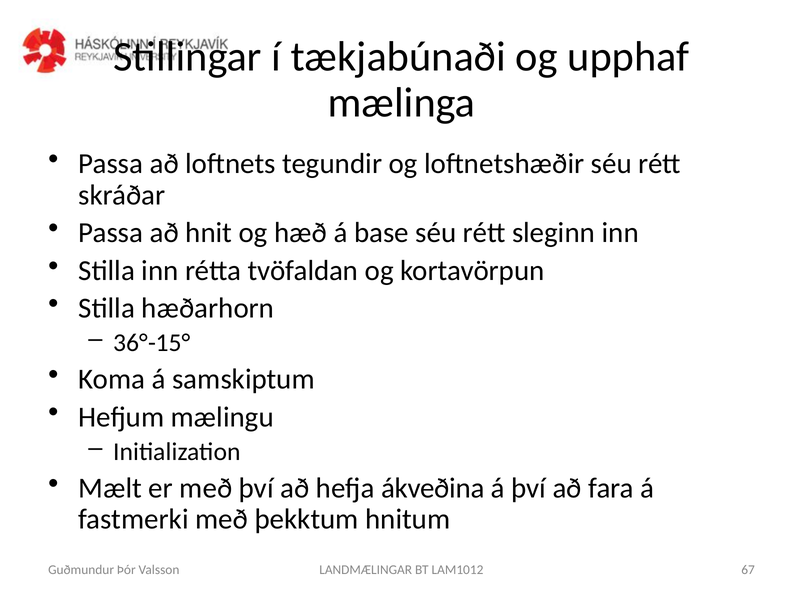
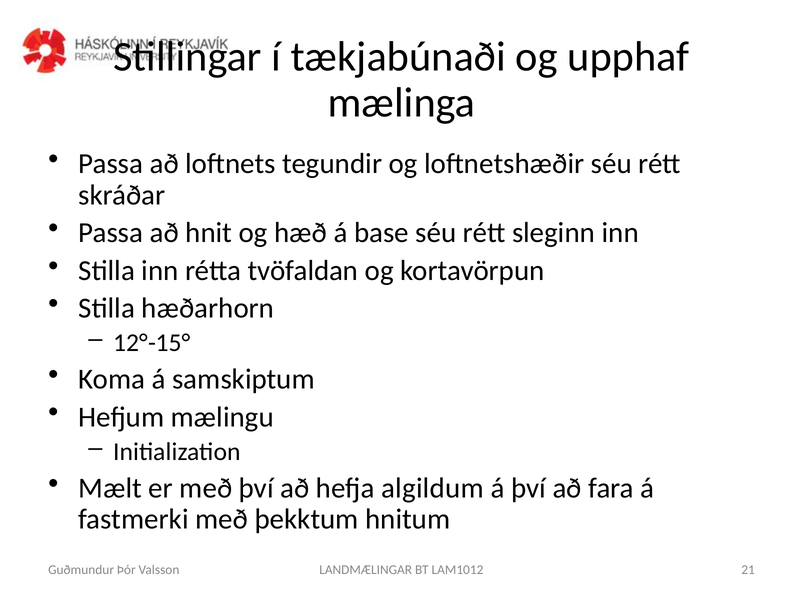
36°-15°: 36°-15° -> 12°-15° (152, 343)
ákveðina: ákveðina -> algildum (433, 488)
67: 67 -> 21 (748, 570)
